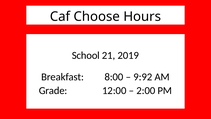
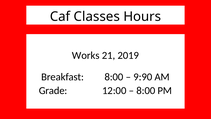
Choose: Choose -> Classes (97, 16)
School: School -> Works (86, 55)
9:92: 9:92 -> 9:90 (143, 77)
2:00: 2:00 -> 8:00 (146, 90)
